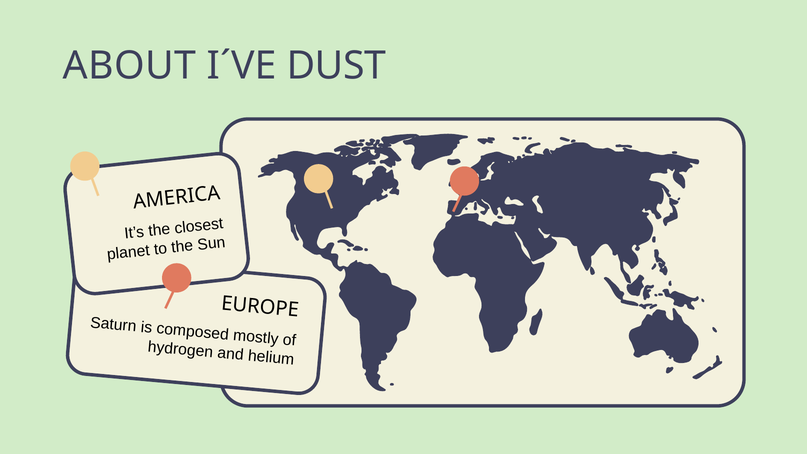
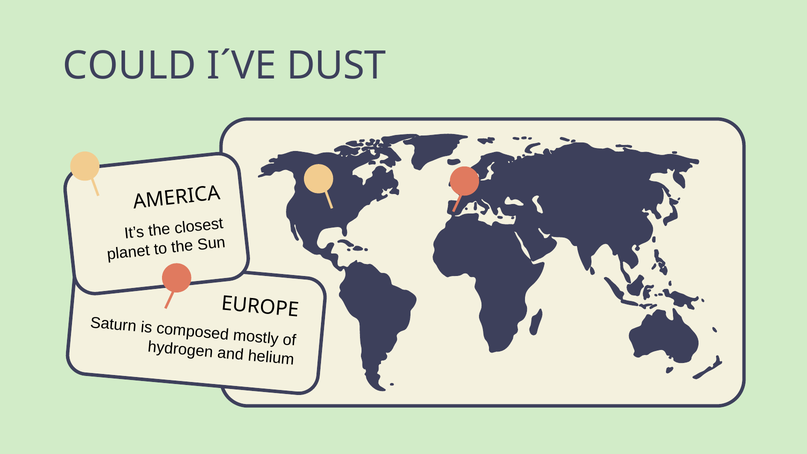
ABOUT: ABOUT -> COULD (130, 66)
